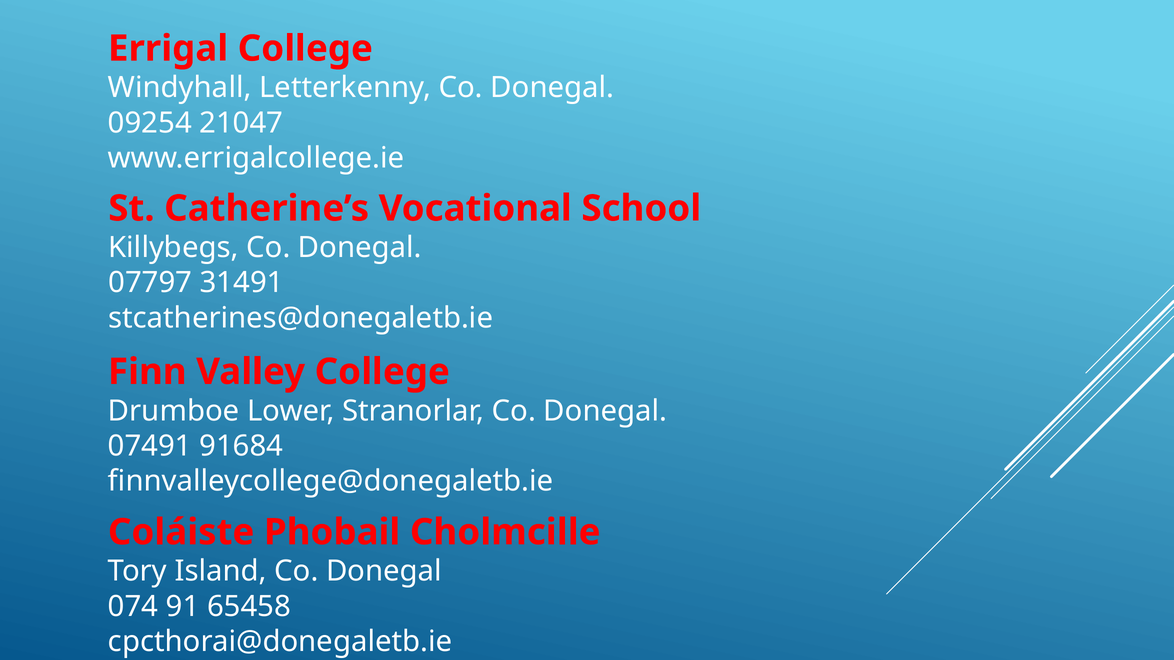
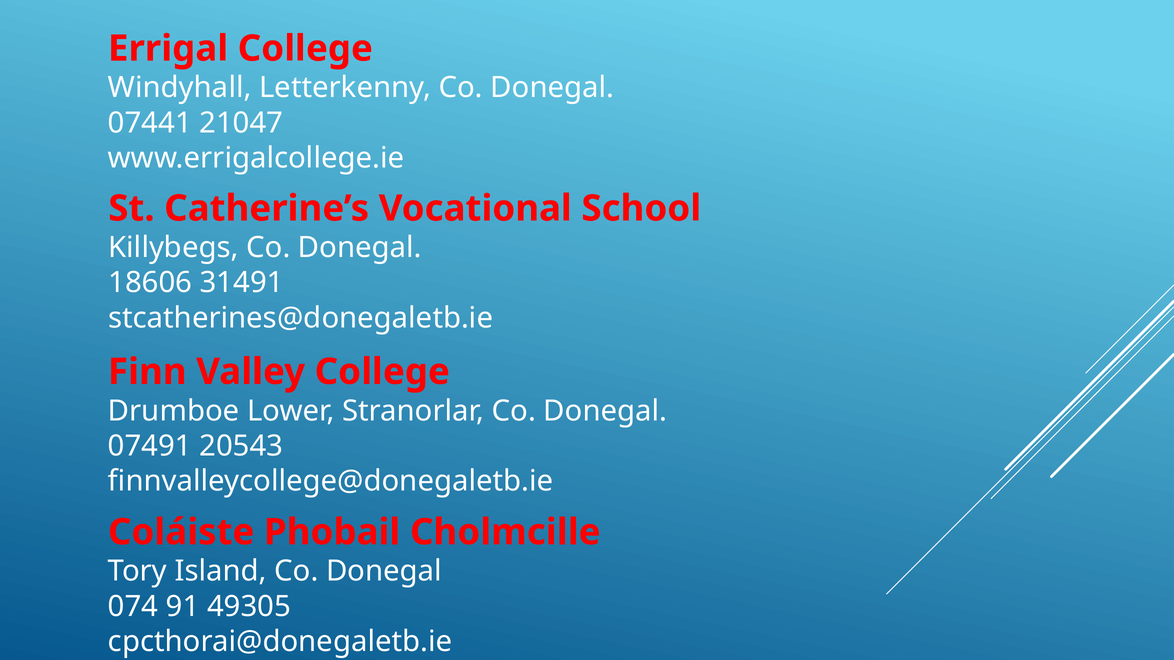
09254: 09254 -> 07441 (150, 123)
07797: 07797 -> 18606 (150, 283)
91684: 91684 -> 20543 (241, 446)
65458: 65458 -> 49305 (249, 607)
